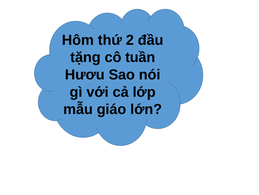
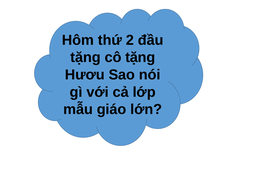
cô tuần: tuần -> tặng (140, 57)
